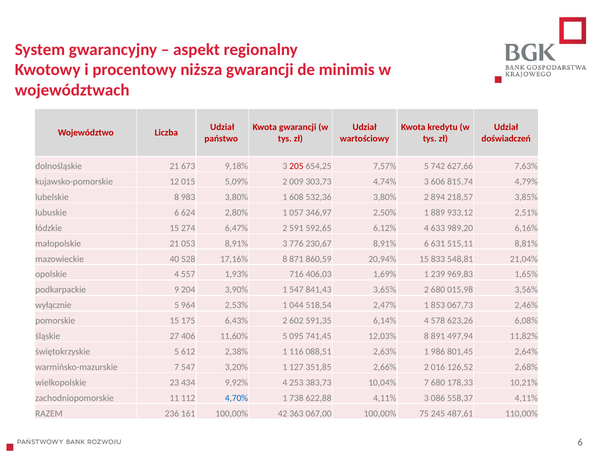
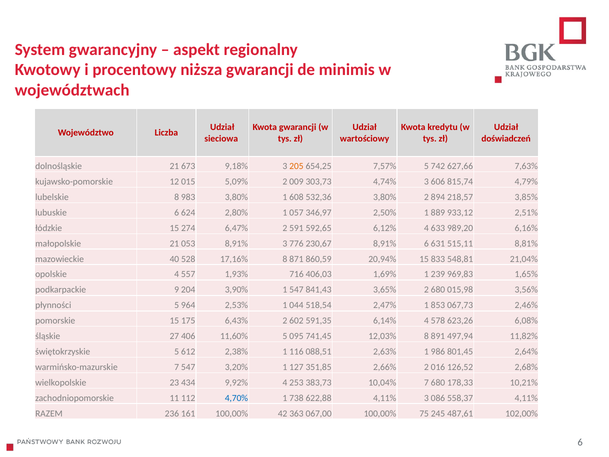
państwo: państwo -> sieciowa (221, 139)
205 colour: red -> orange (296, 166)
wyłącznie: wyłącznie -> płynności (53, 305)
110,00%: 110,00% -> 102,00% (522, 413)
